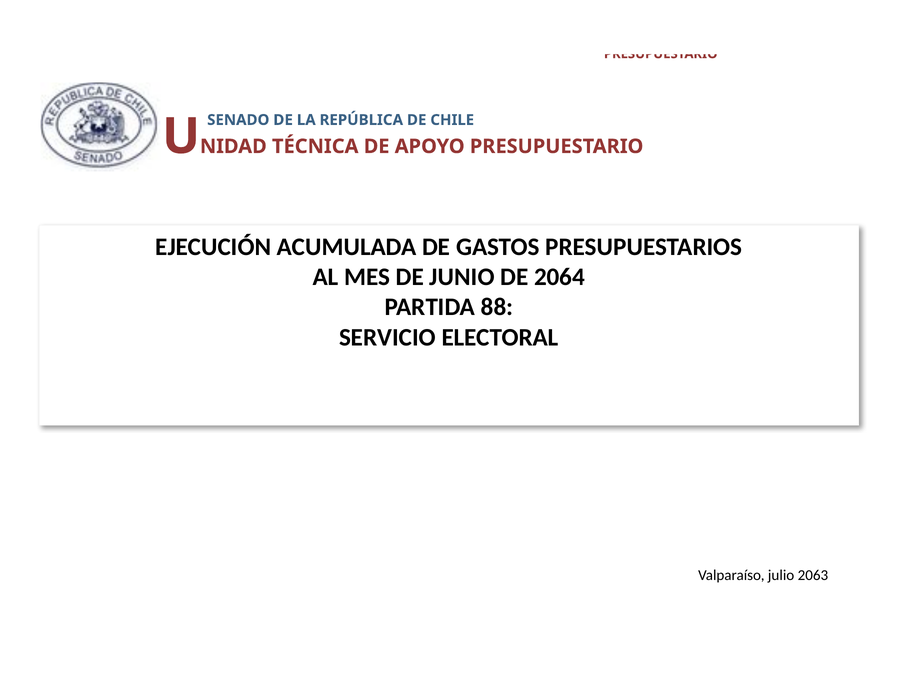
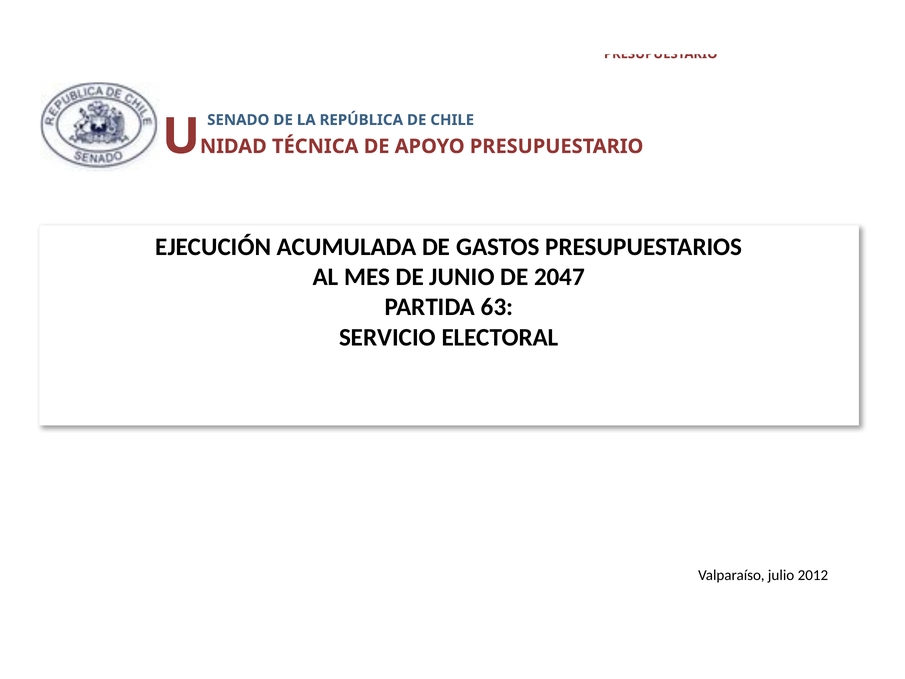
2064: 2064 -> 2047 (559, 277)
88: 88 -> 63 (497, 307)
2063: 2063 -> 2012 (813, 575)
